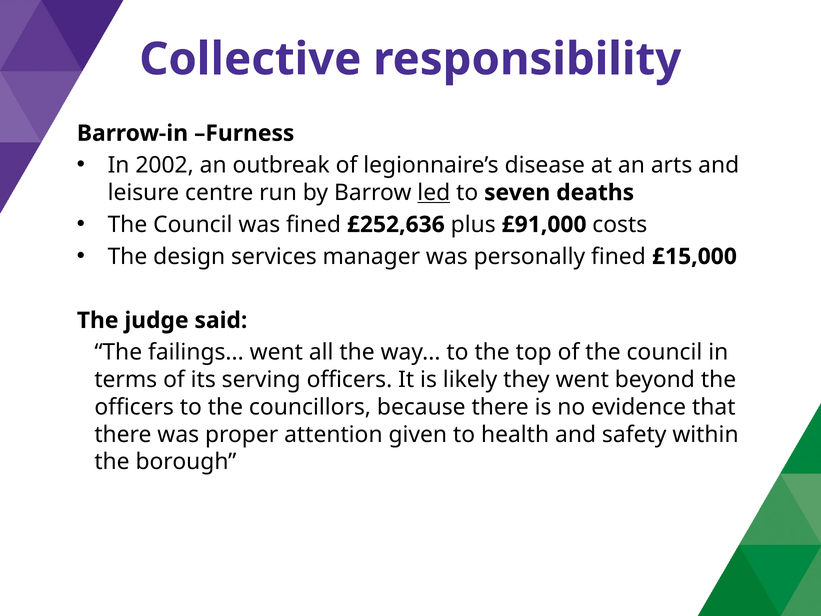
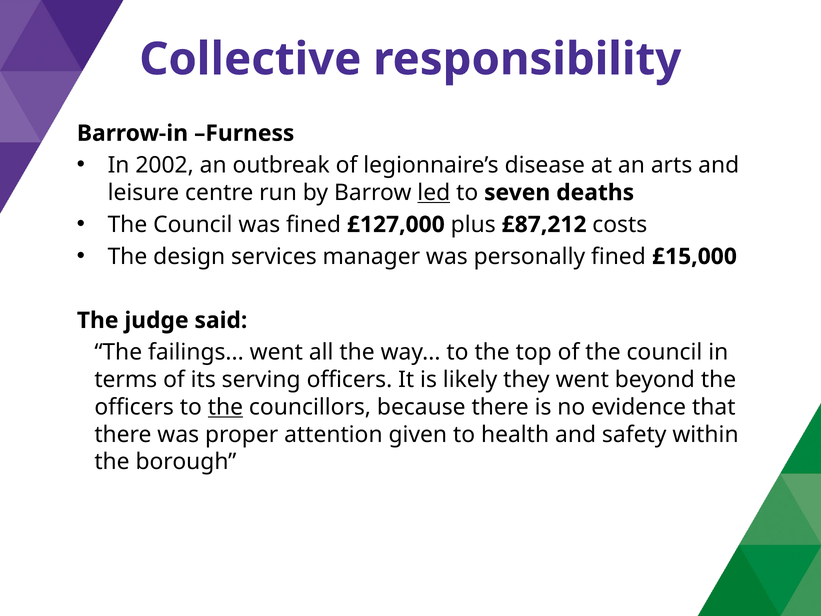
£252,636: £252,636 -> £127,000 (396, 224)
£91,000: £91,000 -> £87,212 (544, 224)
the underline: none -> present (225, 407)
